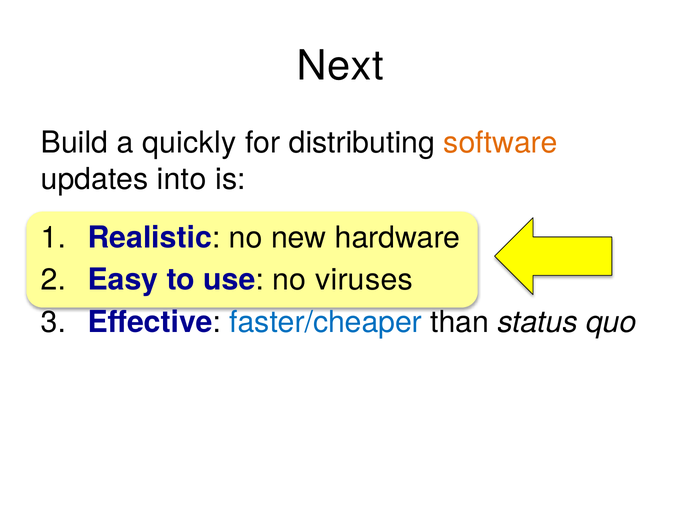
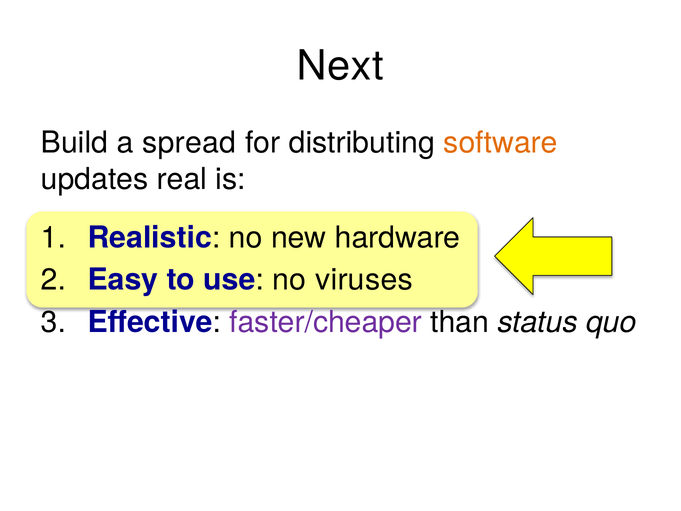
quickly: quickly -> spread (189, 143)
into: into -> real (182, 179)
faster/cheaper colour: blue -> purple (326, 322)
